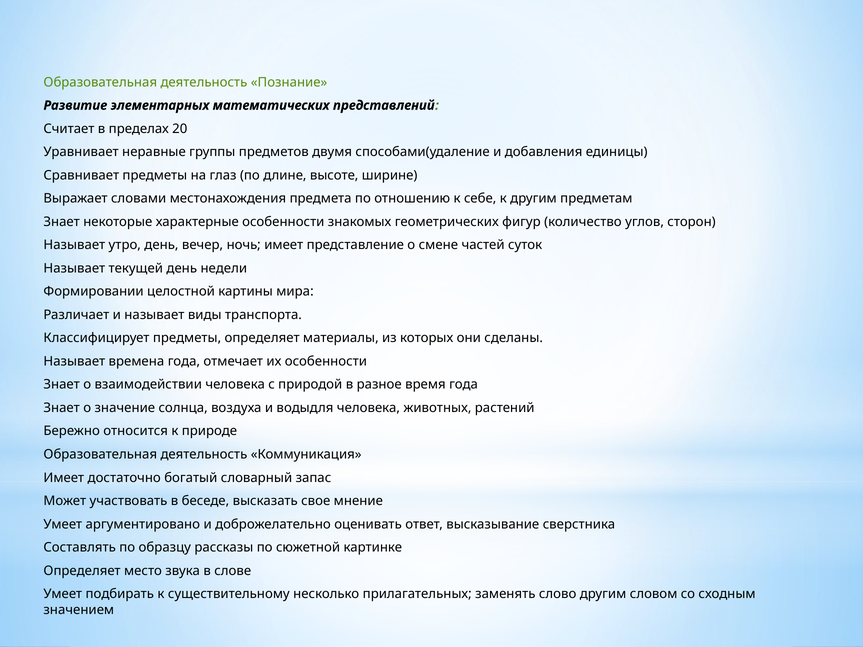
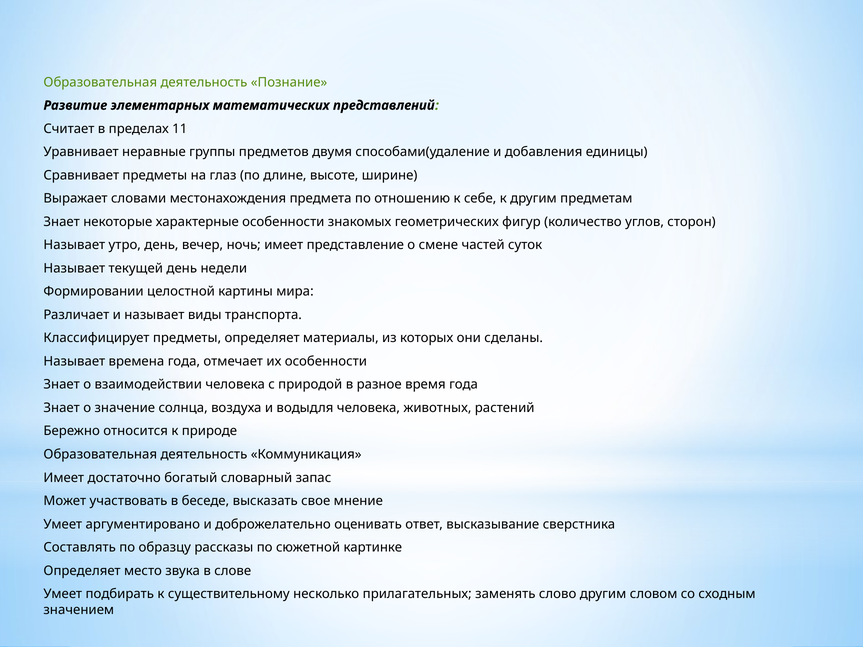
20: 20 -> 11 (180, 129)
